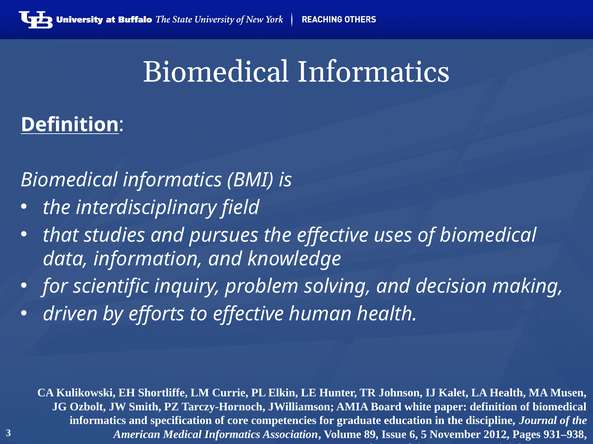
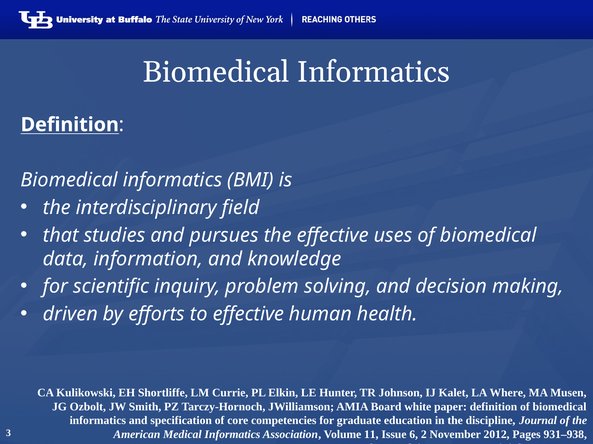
LA Health: Health -> Where (508, 394)
89: 89 -> 11 (371, 435)
5: 5 -> 2 (424, 435)
